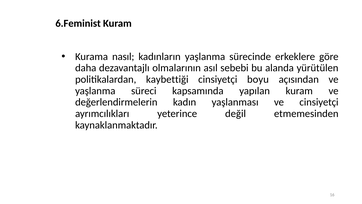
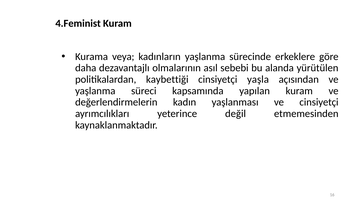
6.Feminist: 6.Feminist -> 4.Feminist (78, 23)
nasıl: nasıl -> veya (123, 56)
boyu: boyu -> yaşla (258, 79)
